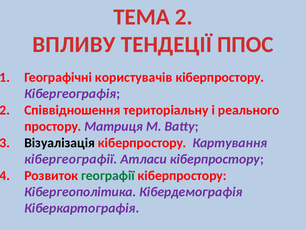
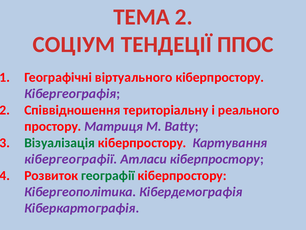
ВПЛИВУ: ВПЛИВУ -> СОЦІУМ (74, 44)
користувачів: користувачів -> віртуального (134, 77)
Візуалізація colour: black -> green (60, 142)
